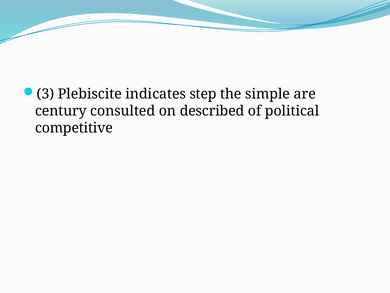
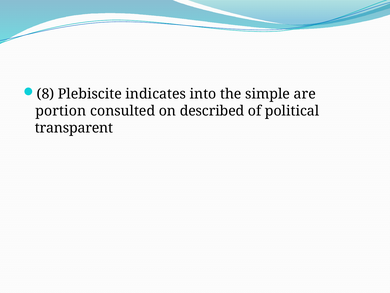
3: 3 -> 8 (46, 94)
step: step -> into (203, 94)
century: century -> portion (61, 111)
competitive: competitive -> transparent (74, 128)
